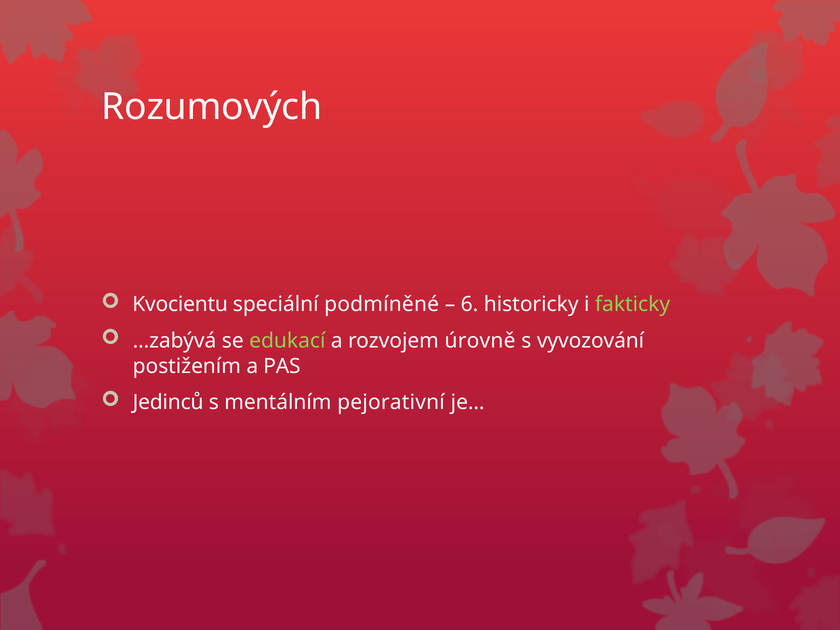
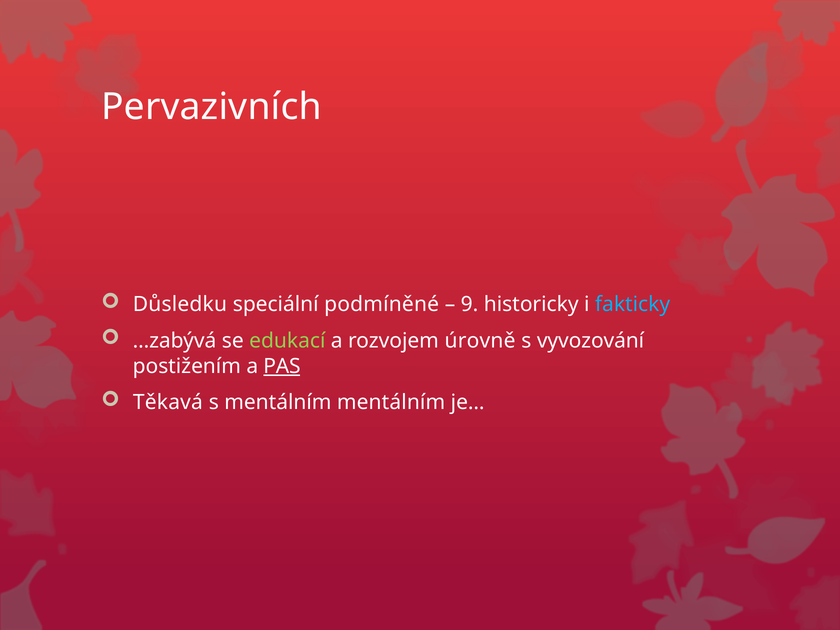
Rozumových: Rozumových -> Pervazivních (211, 107)
Kvocientu: Kvocientu -> Důsledku (180, 305)
6: 6 -> 9 (470, 305)
fakticky colour: light green -> light blue (633, 305)
PAS underline: none -> present (282, 366)
Jedinců: Jedinců -> Těkavá (168, 403)
mentálním pejorativní: pejorativní -> mentálním (391, 403)
